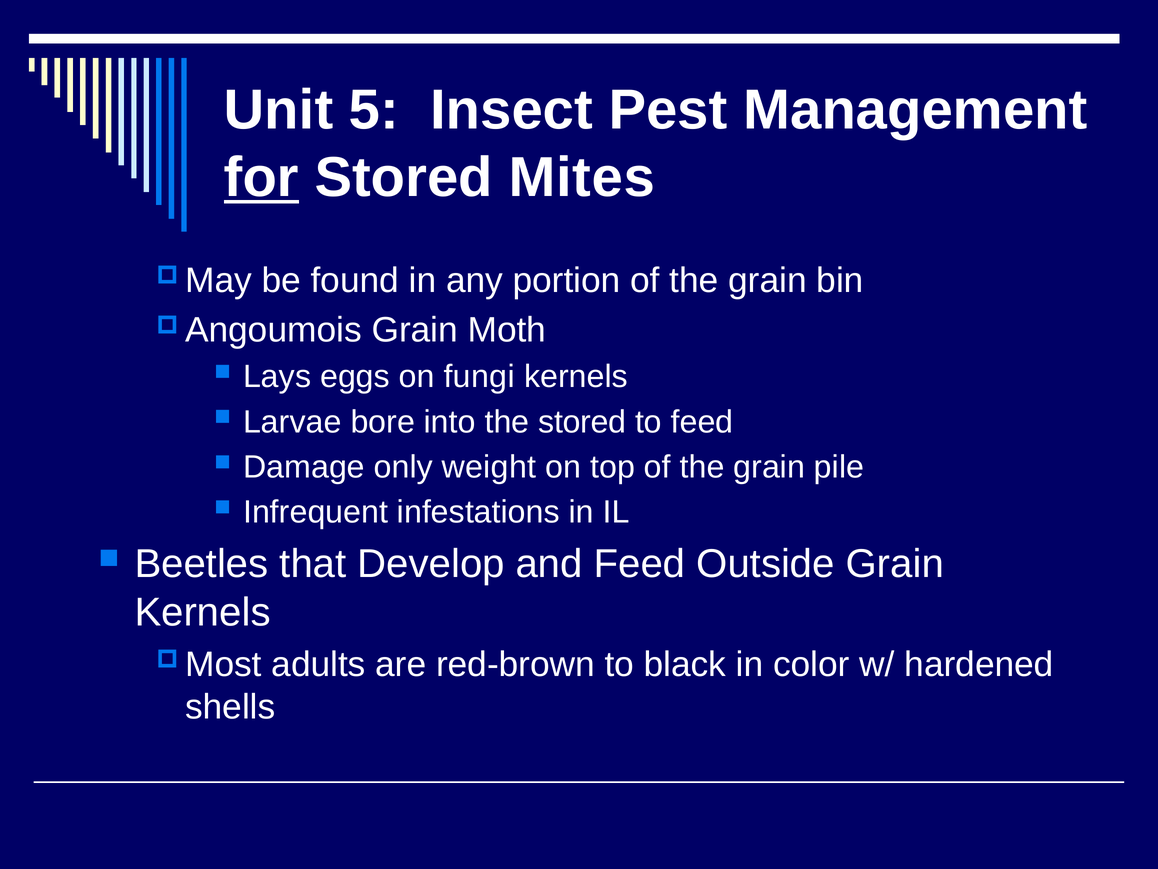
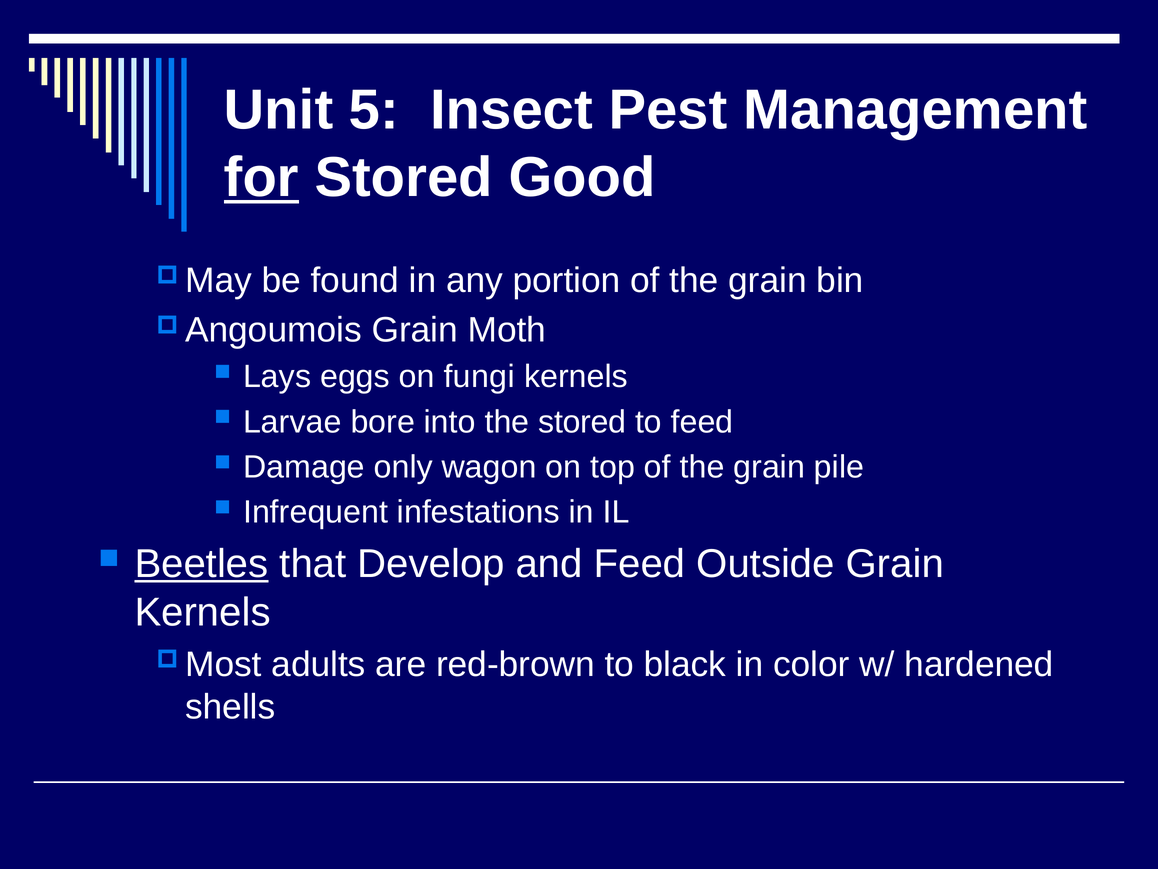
Mites: Mites -> Good (582, 178)
weight: weight -> wagon (489, 467)
Beetles underline: none -> present (201, 564)
